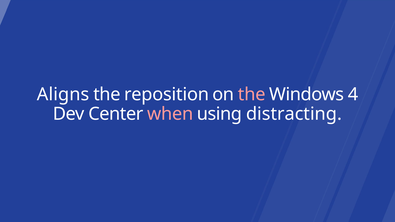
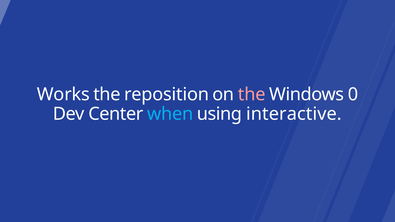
Aligns: Aligns -> Works (63, 94)
4: 4 -> 0 (353, 94)
when colour: pink -> light blue (170, 114)
distracting: distracting -> interactive (294, 114)
